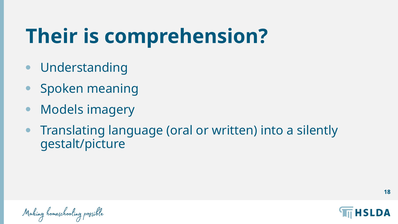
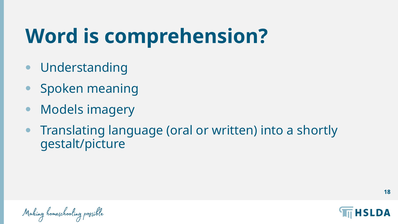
Their: Their -> Word (52, 36)
silently: silently -> shortly (317, 130)
